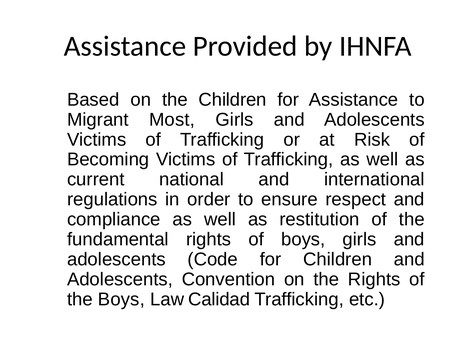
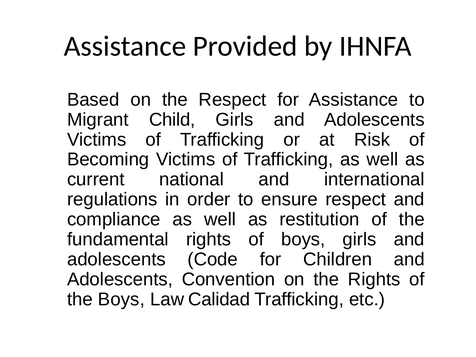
the Children: Children -> Respect (233, 100)
Most: Most -> Child (172, 120)
